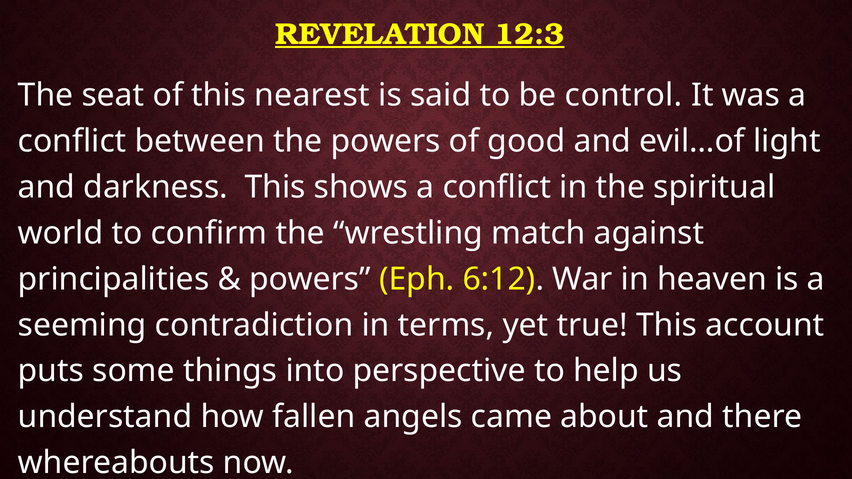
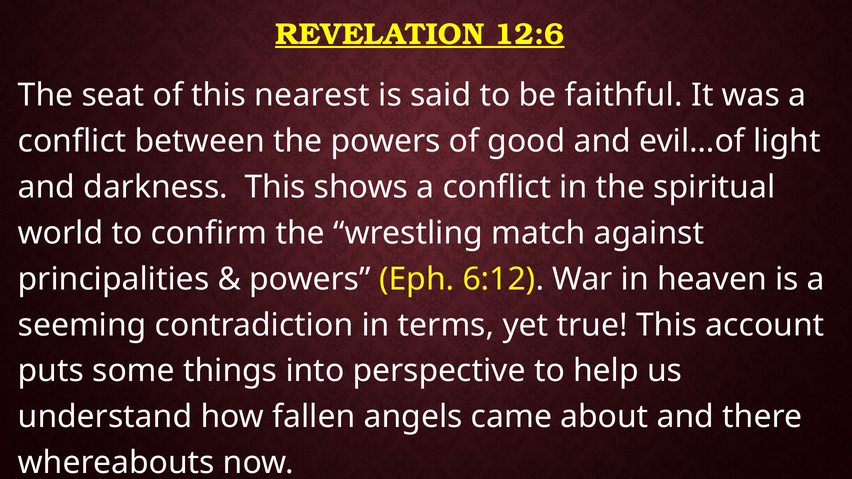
12:3: 12:3 -> 12:6 (529, 34)
control: control -> faithful (624, 95)
